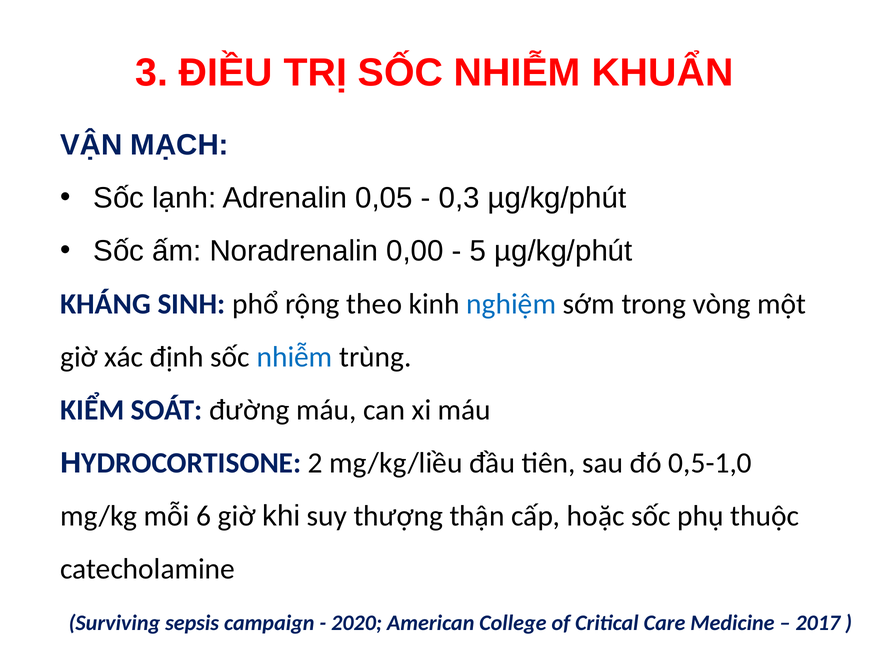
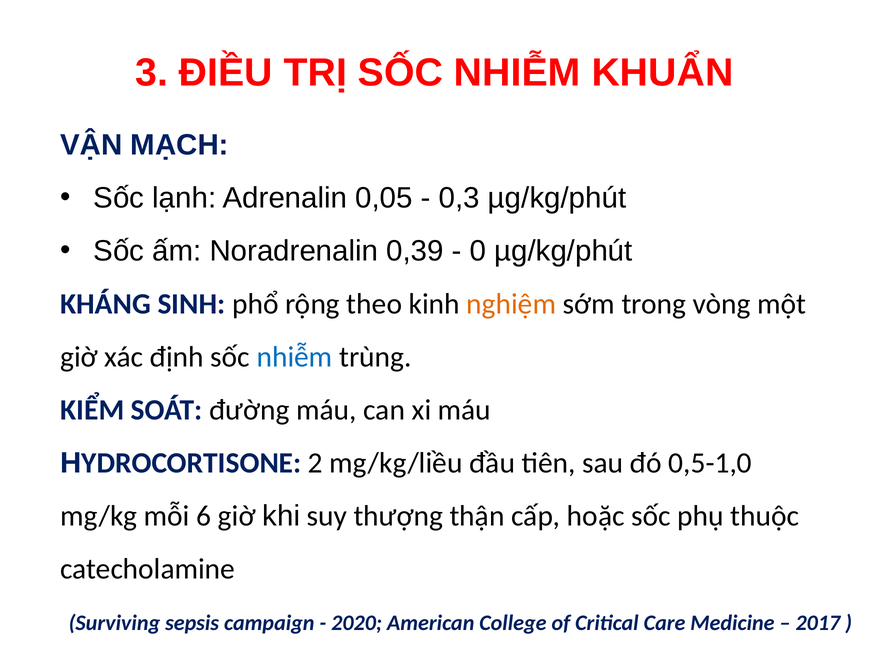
0,00: 0,00 -> 0,39 (415, 251)
5: 5 -> 0 (478, 251)
nghiệm colour: blue -> orange (511, 304)
